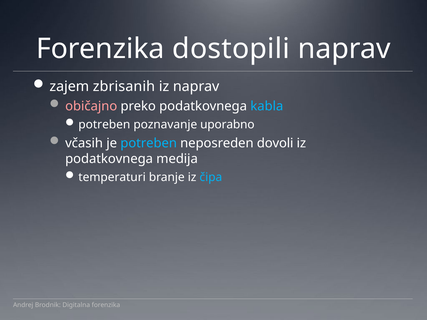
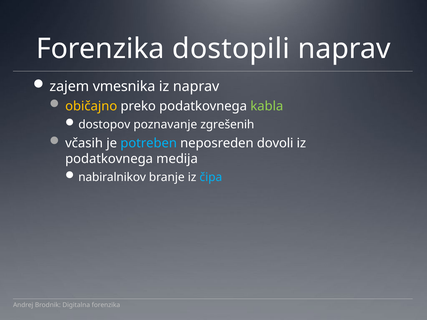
zbrisanih: zbrisanih -> vmesnika (124, 86)
običajno colour: pink -> yellow (91, 106)
kabla colour: light blue -> light green (267, 106)
potreben: potreben -> dostopov (104, 125)
uporabno: uporabno -> zgrešenih (227, 125)
temperaturi: temperaturi -> nabiralnikov (112, 177)
